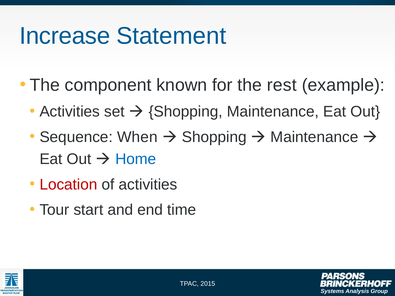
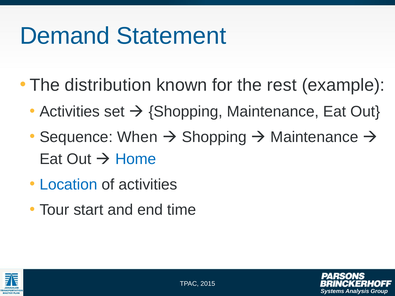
Increase: Increase -> Demand (65, 36)
component: component -> distribution (108, 85)
Location colour: red -> blue (68, 185)
